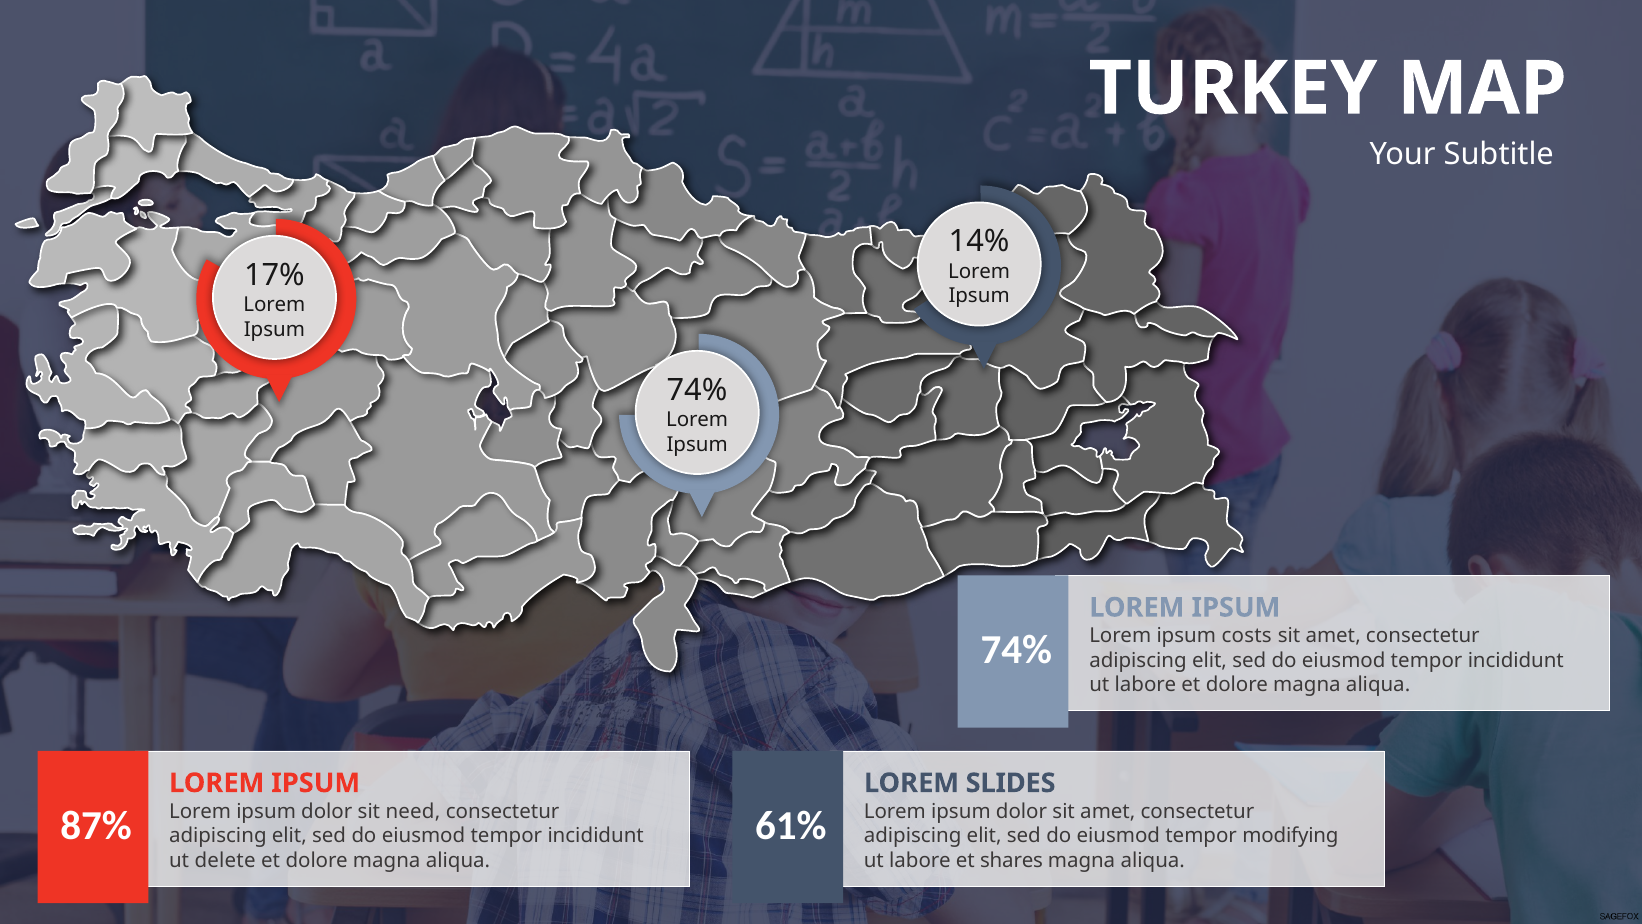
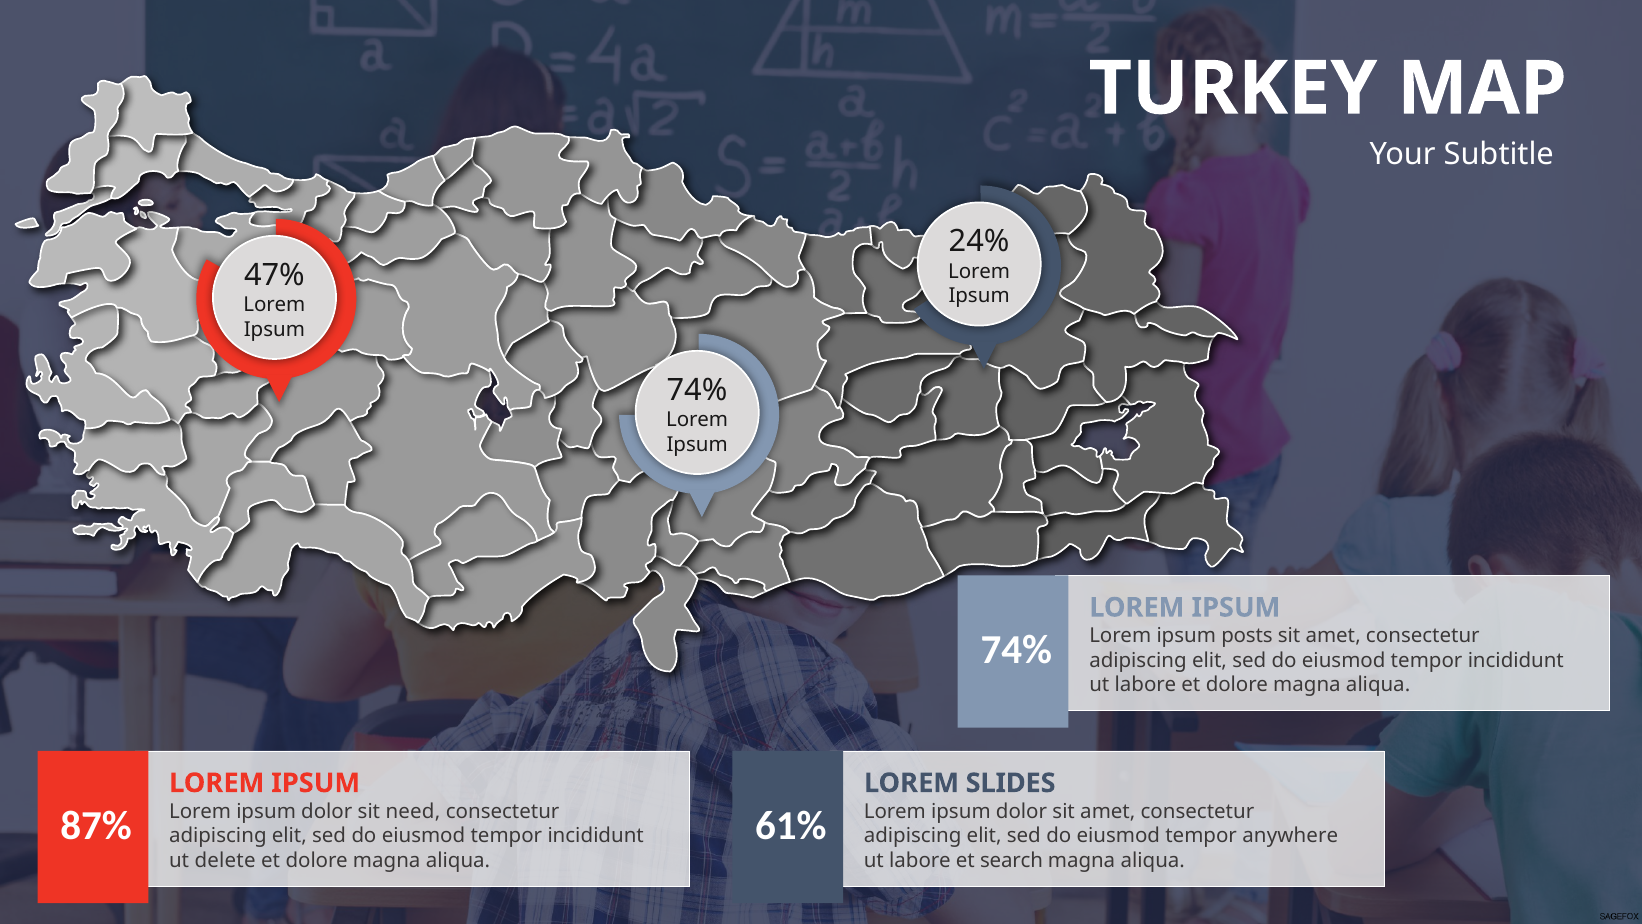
14%: 14% -> 24% (979, 241)
17%: 17% -> 47% (274, 275)
costs: costs -> posts (1247, 636)
modifying: modifying -> anywhere (1290, 836)
shares: shares -> search (1012, 860)
